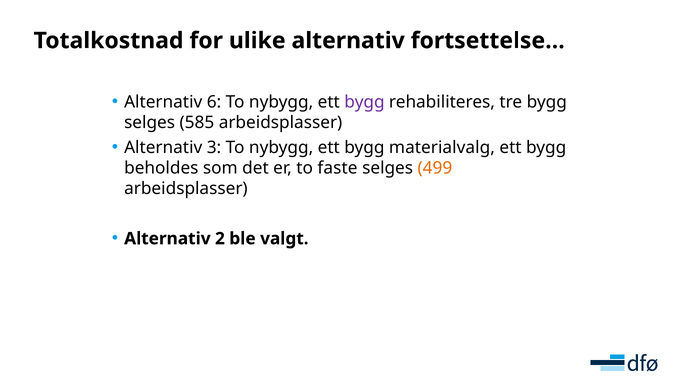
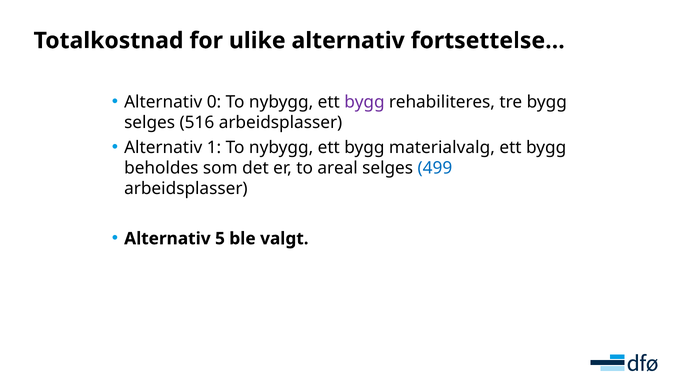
6: 6 -> 0 (214, 102)
585: 585 -> 516 (197, 123)
3: 3 -> 1 (214, 148)
faste: faste -> areal (338, 168)
499 colour: orange -> blue (435, 168)
2: 2 -> 5 (220, 239)
